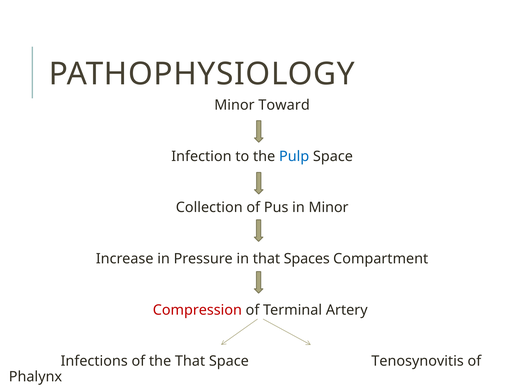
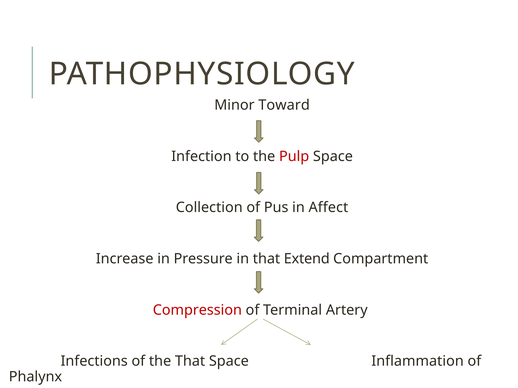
Pulp colour: blue -> red (294, 157)
in Minor: Minor -> Affect (328, 208)
Spaces: Spaces -> Extend (307, 259)
Tenosynovitis: Tenosynovitis -> Inflammation (418, 362)
